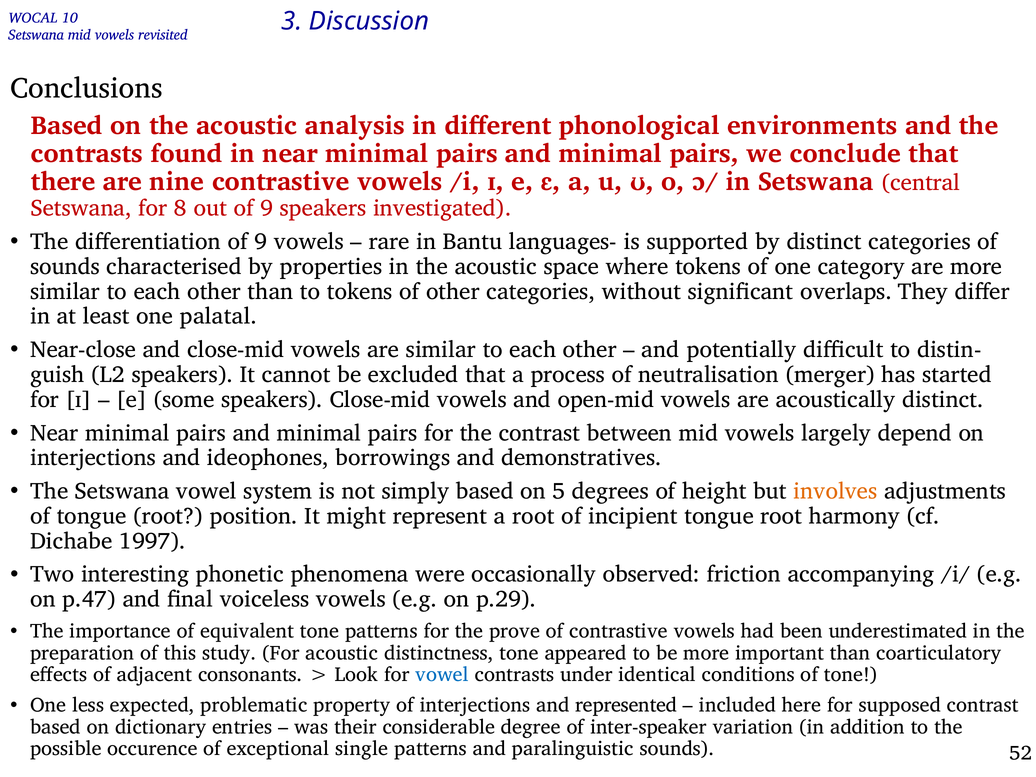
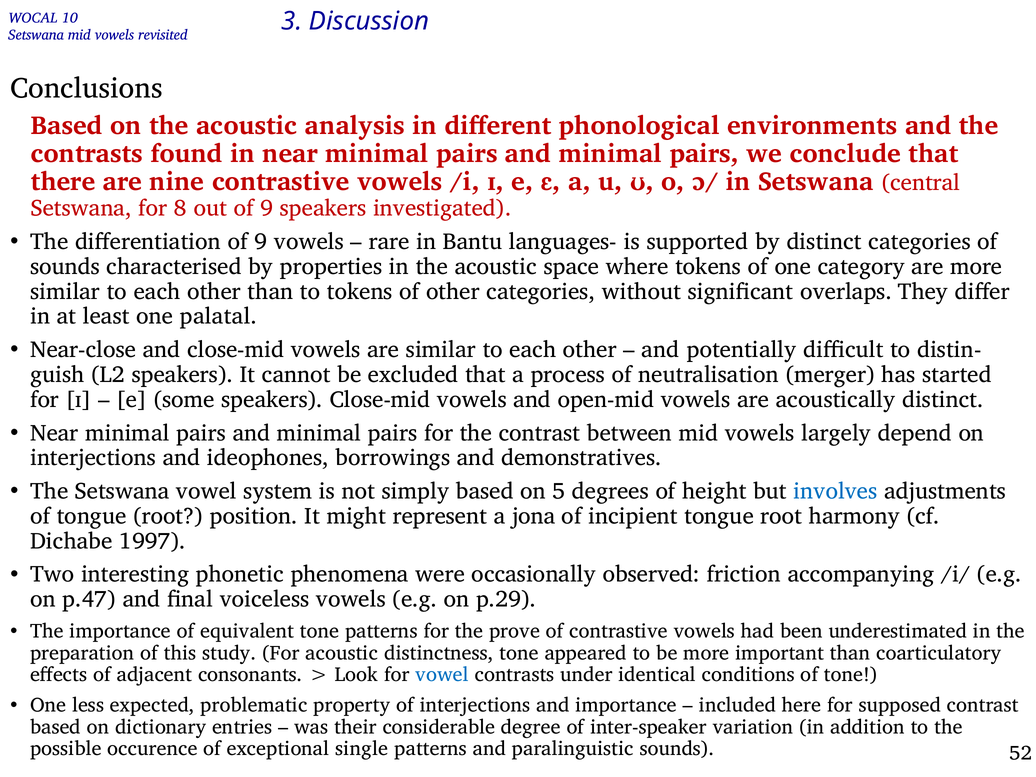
involves colour: orange -> blue (835, 491)
a root: root -> jona (534, 516)
and represented: represented -> importance (626, 705)
